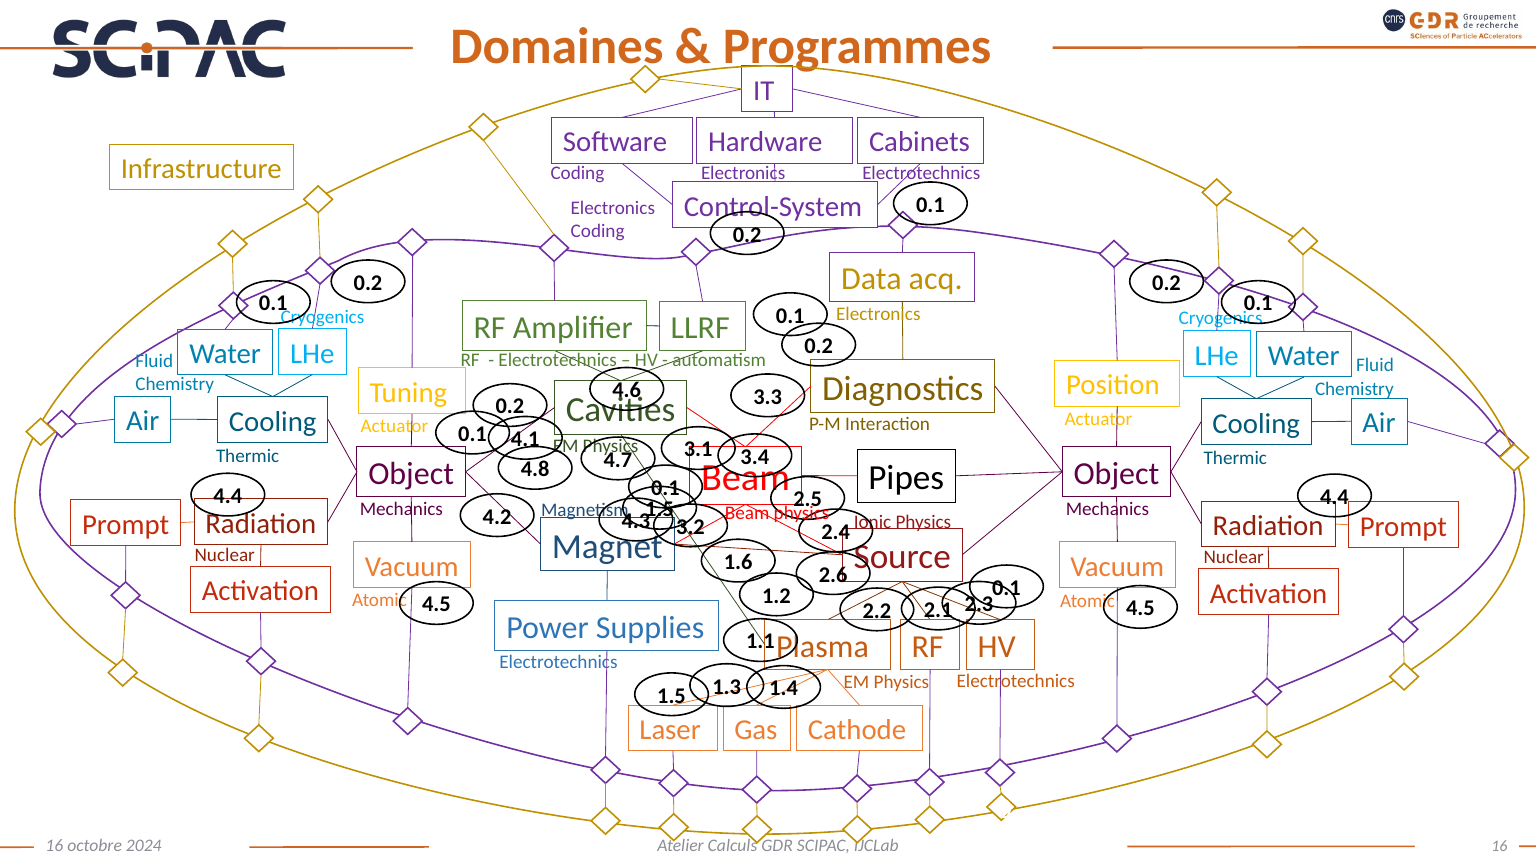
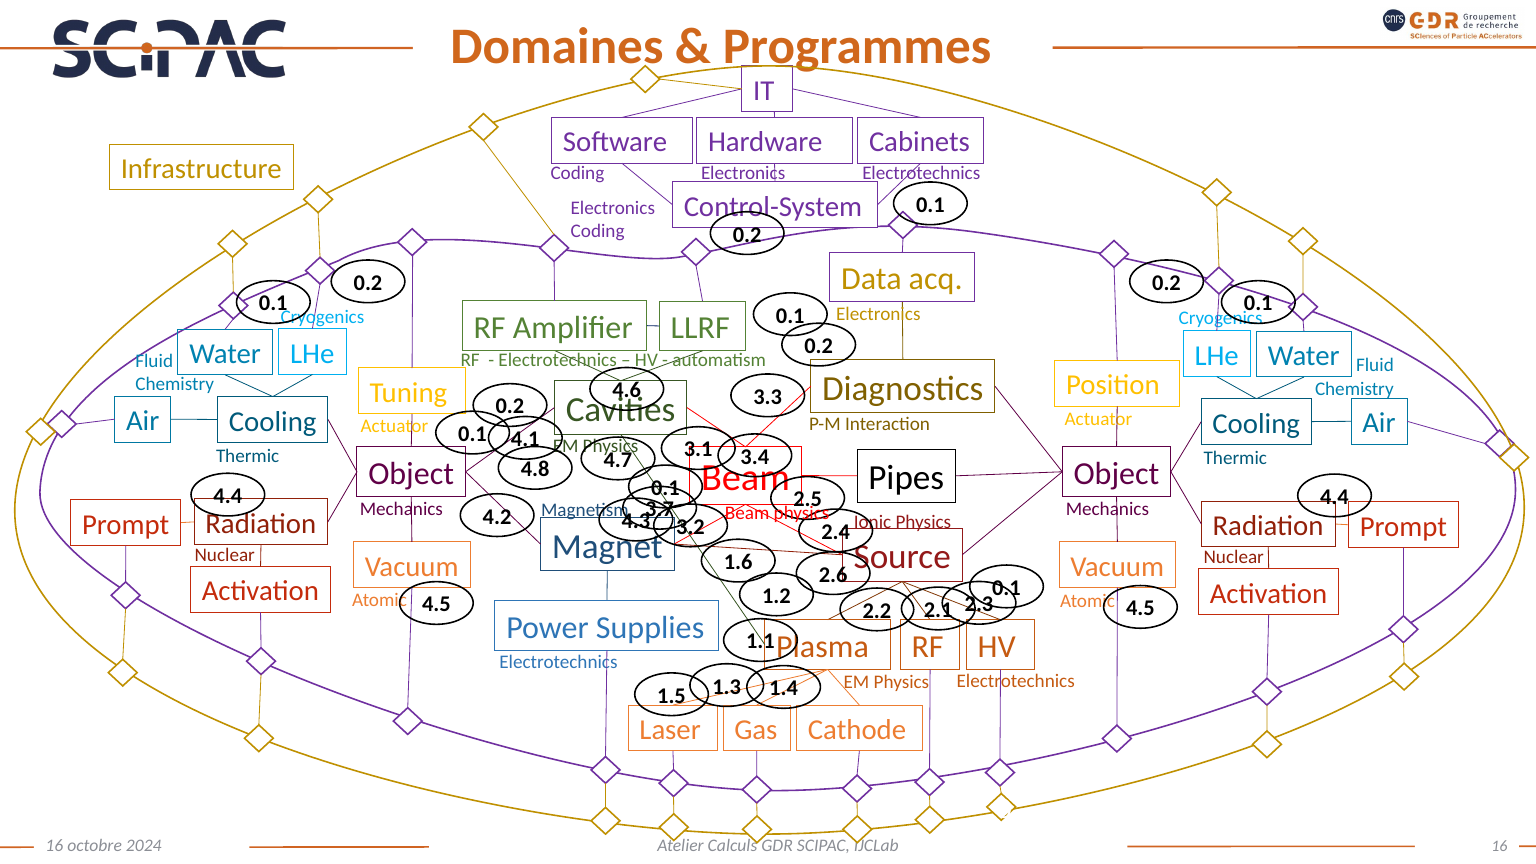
1.5: 1.5 -> 3.7 (660, 509)
